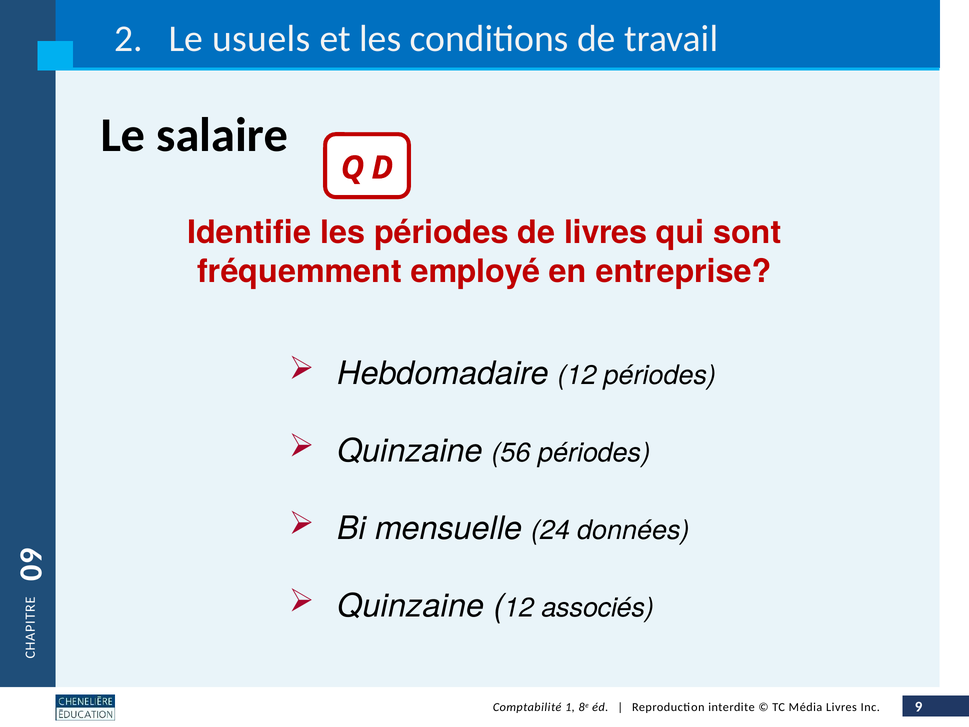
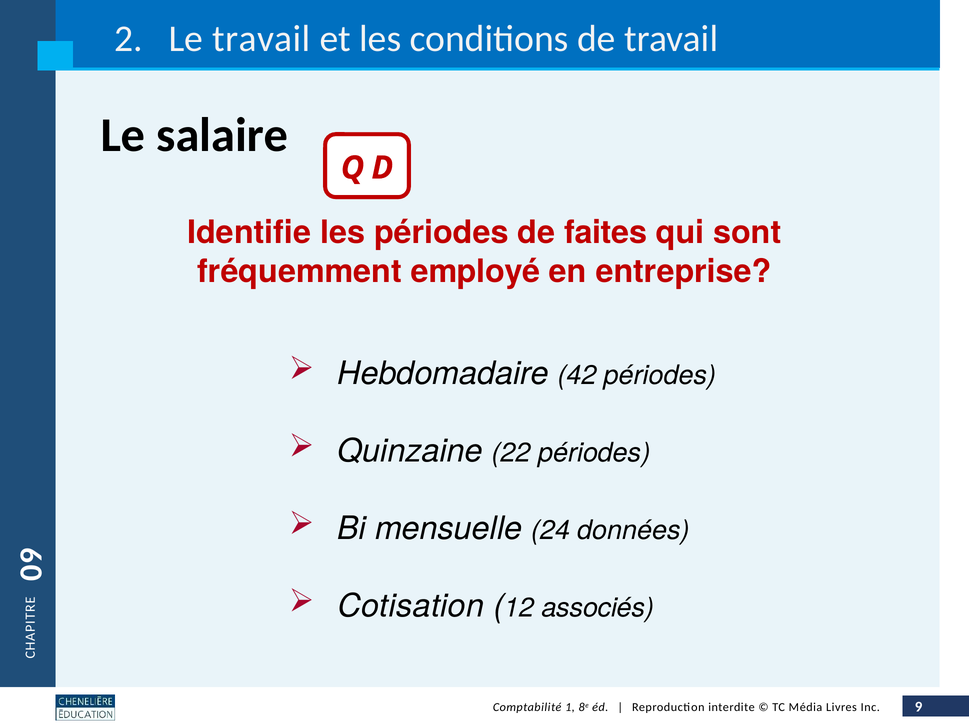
Le usuels: usuels -> travail (261, 39)
de livres: livres -> faites (606, 233)
Hebdomadaire 12: 12 -> 42 (577, 375)
56: 56 -> 22 (511, 453)
Quinzaine: Quinzaine -> Cotisation (411, 606)
